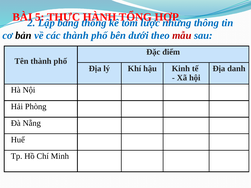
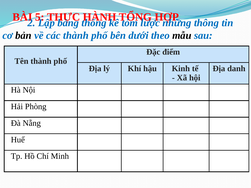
mẫu colour: red -> black (182, 35)
